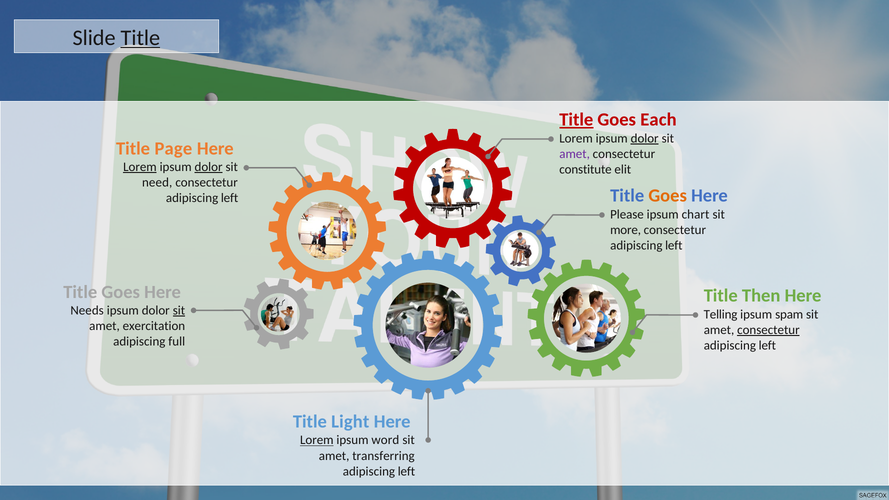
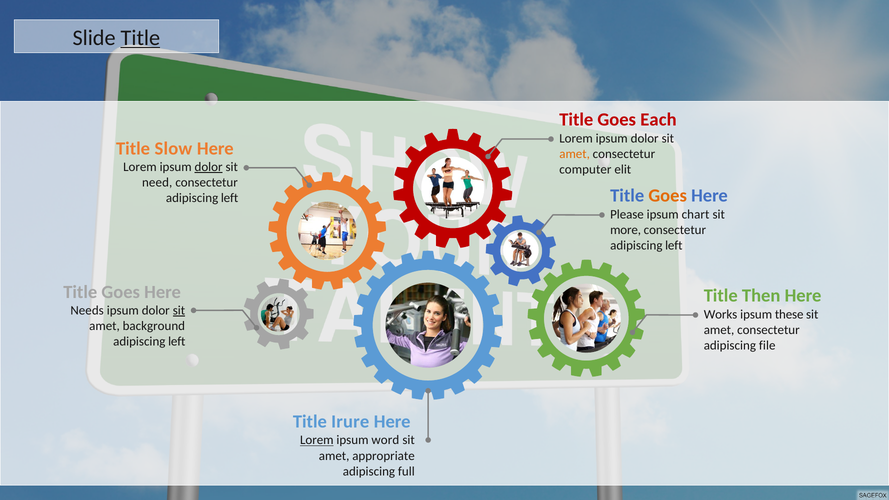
Title underline: present -> none (576, 120)
dolor underline: present -> none (645, 138)
Page: Page -> Slow (173, 149)
amet colour: purple -> orange (575, 154)
Lorem underline: present -> none (140, 167)
constitute: constitute -> computer (585, 169)
Telling: Telling -> Works (721, 314)
spam: spam -> these (789, 314)
exercitation: exercitation -> background (154, 326)
consectetur underline: present -> none (768, 330)
full: full -> left (177, 342)
left: left -> file (767, 345)
Light: Light -> Irure (350, 422)
transferring: transferring -> appropriate (383, 456)
left: left -> full (406, 471)
